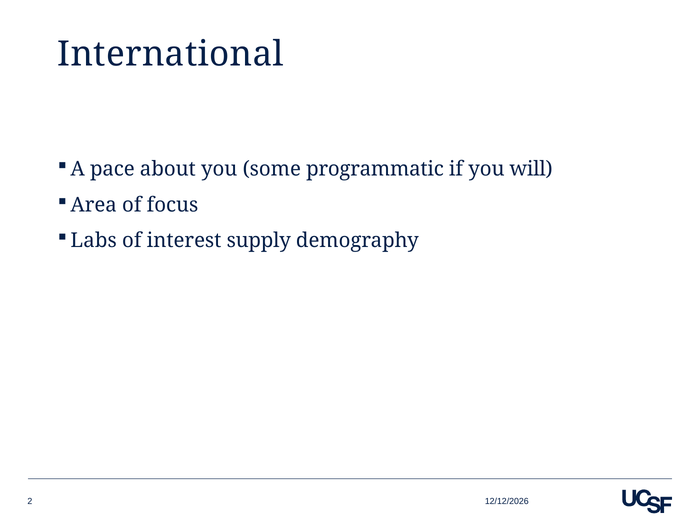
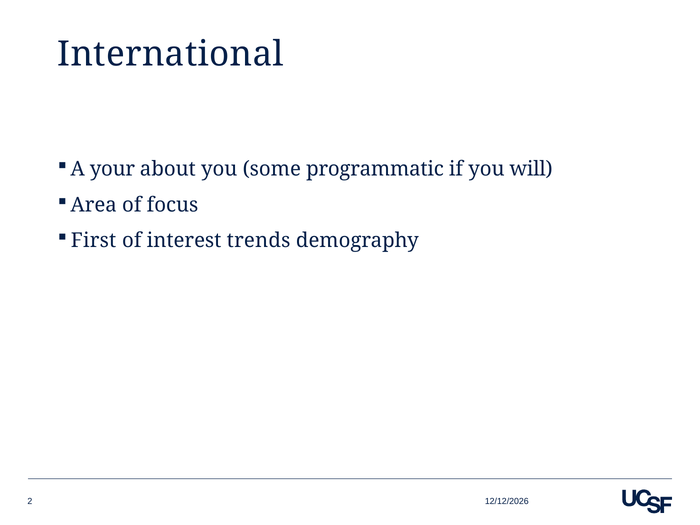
pace: pace -> your (112, 169)
Labs: Labs -> First (94, 240)
supply: supply -> trends (259, 240)
